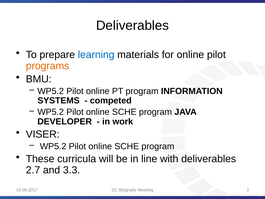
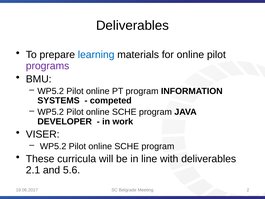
programs colour: orange -> purple (48, 66)
2.7: 2.7 -> 2.1 (33, 170)
3.3: 3.3 -> 5.6 (72, 170)
